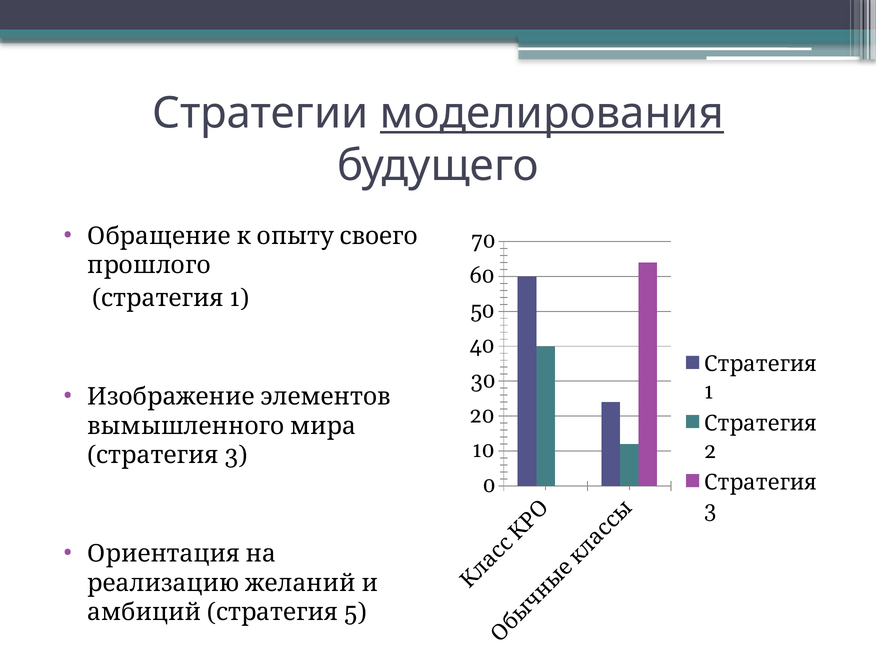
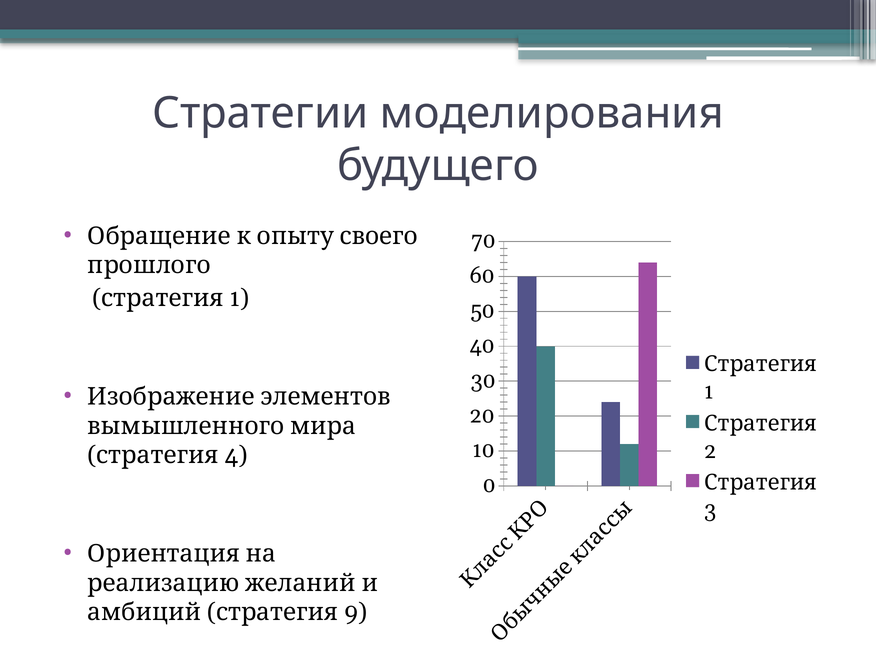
моделирования underline: present -> none (552, 113)
3: 3 -> 4 (236, 455)
5: 5 -> 9 (356, 612)
